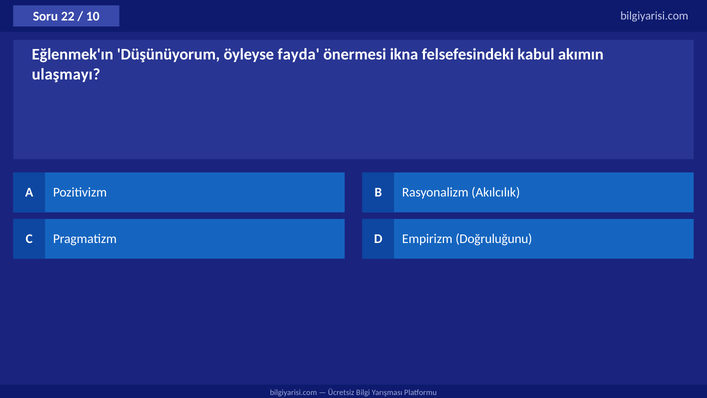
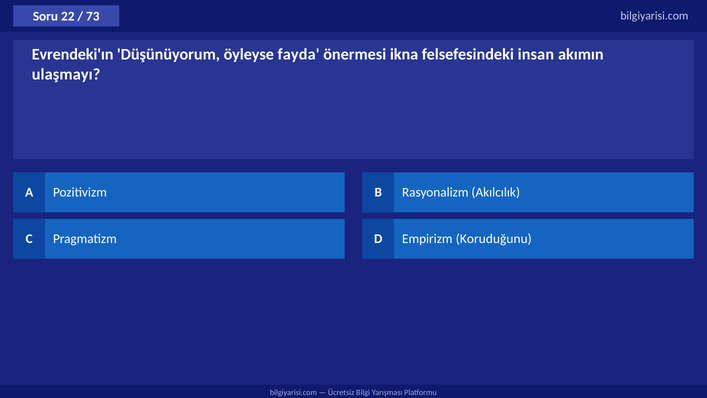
10: 10 -> 73 (93, 16)
Eğlenmek'ın: Eğlenmek'ın -> Evrendeki'ın (73, 54)
kabul: kabul -> insan (536, 54)
Doğruluğunu: Doğruluğunu -> Koruduğunu (494, 239)
